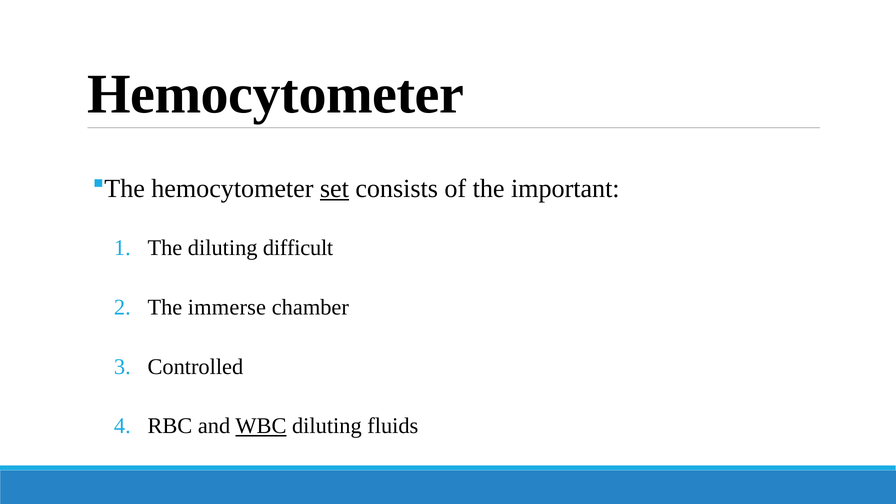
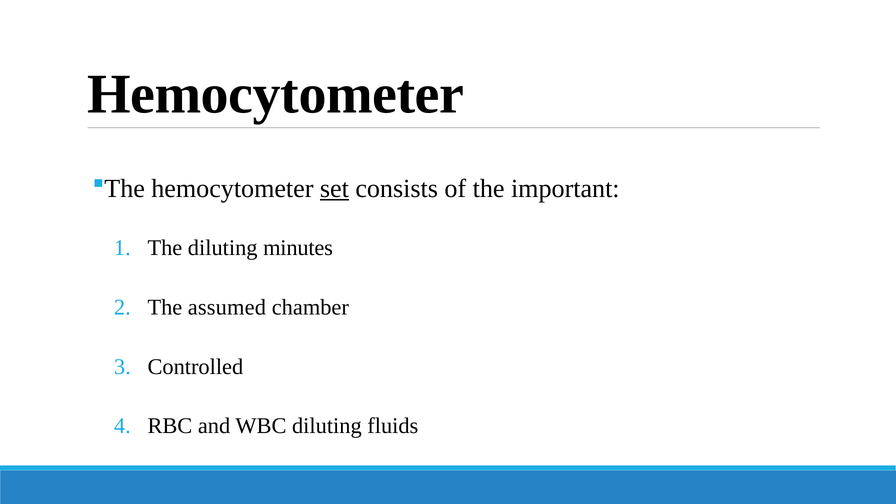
difficult: difficult -> minutes (298, 248)
immerse: immerse -> assumed (227, 307)
WBC underline: present -> none (261, 426)
